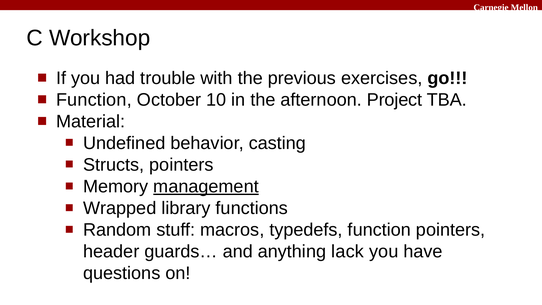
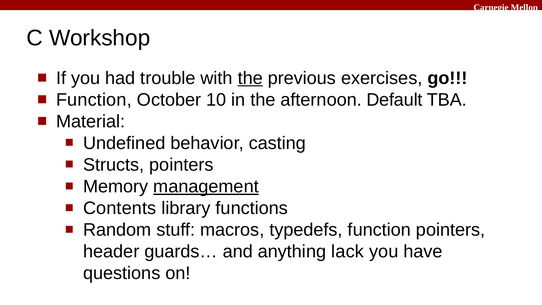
the underline: none -> present (250, 78)
Project: Project -> Default (394, 100)
Wrapped: Wrapped -> Contents (120, 208)
